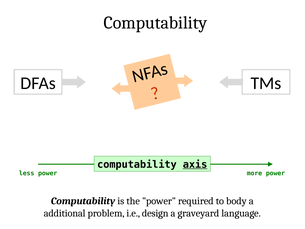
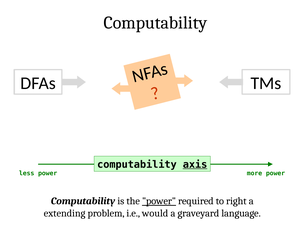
power underline: none -> present (159, 201)
body: body -> right (236, 201)
additional: additional -> extending (65, 213)
design: design -> would (155, 213)
